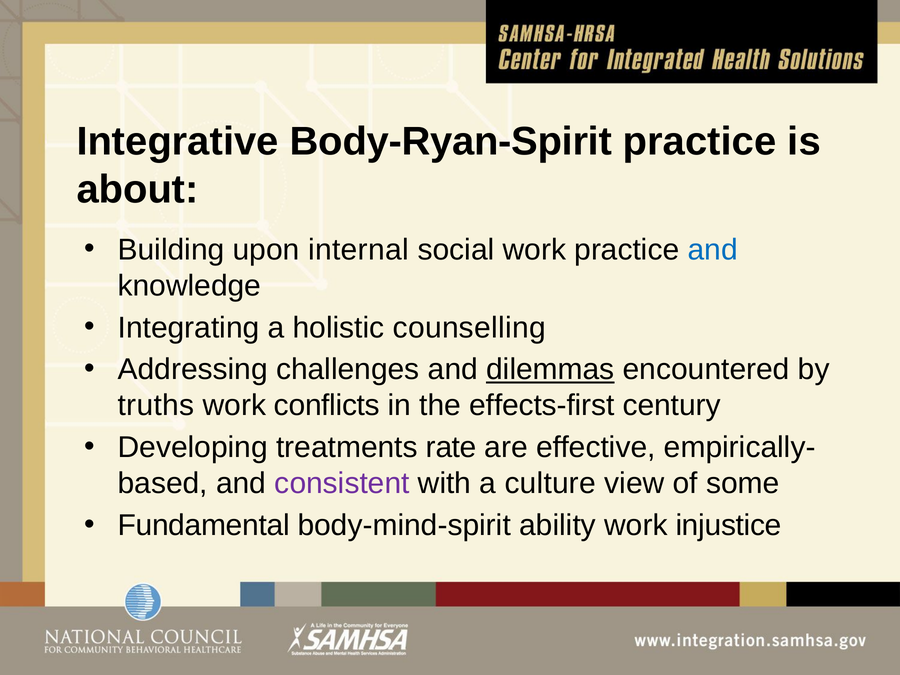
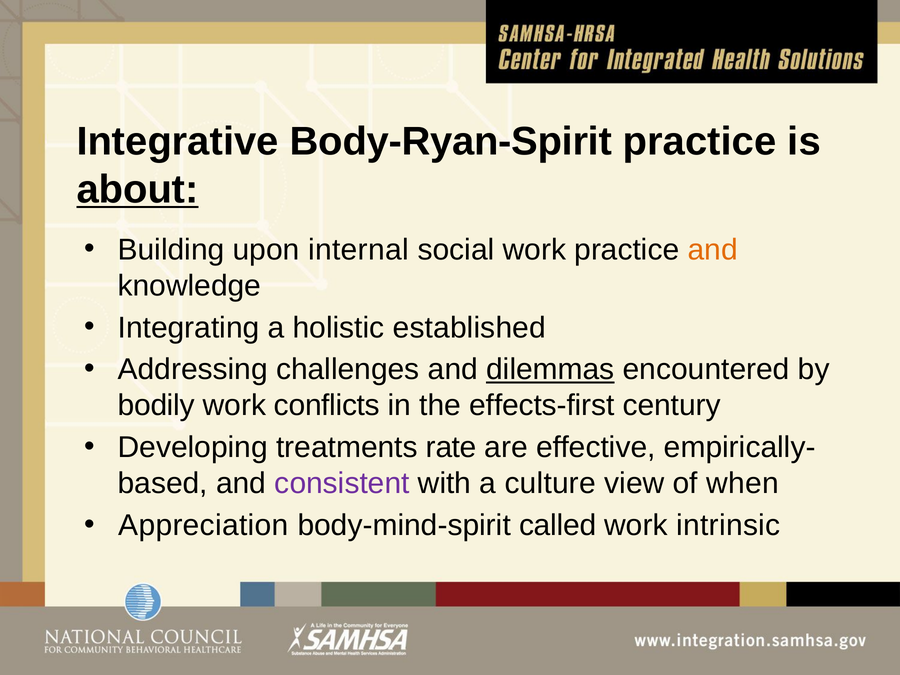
about underline: none -> present (138, 190)
and colour: blue -> orange (713, 250)
counselling: counselling -> established (469, 328)
truths: truths -> bodily (156, 406)
some: some -> when (743, 484)
Fundamental: Fundamental -> Appreciation (203, 526)
ability: ability -> called (558, 526)
injustice: injustice -> intrinsic (728, 526)
